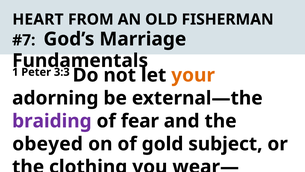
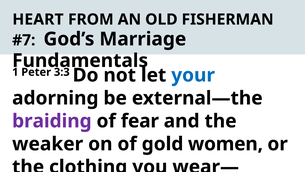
your colour: orange -> blue (193, 75)
obeyed: obeyed -> weaker (48, 144)
subject: subject -> women (225, 144)
